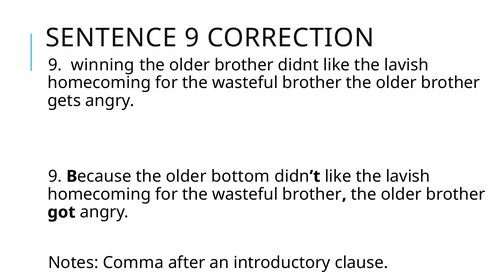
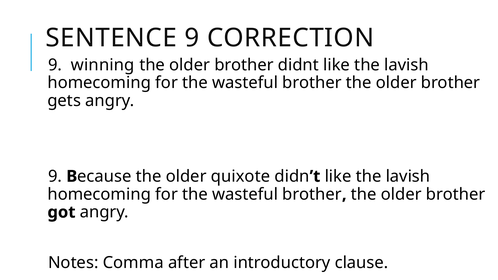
bottom: bottom -> quixote (240, 176)
